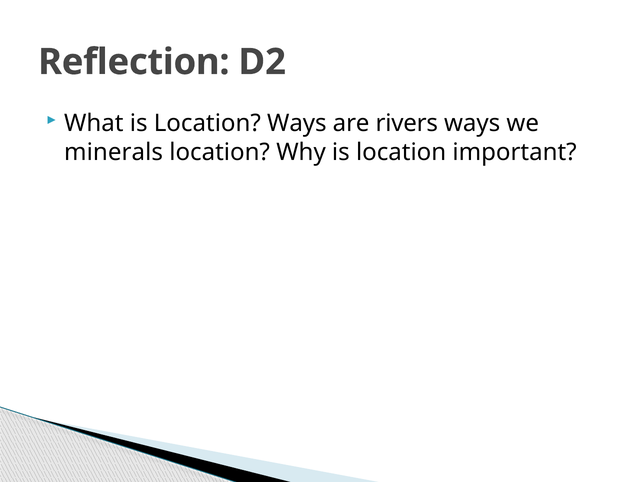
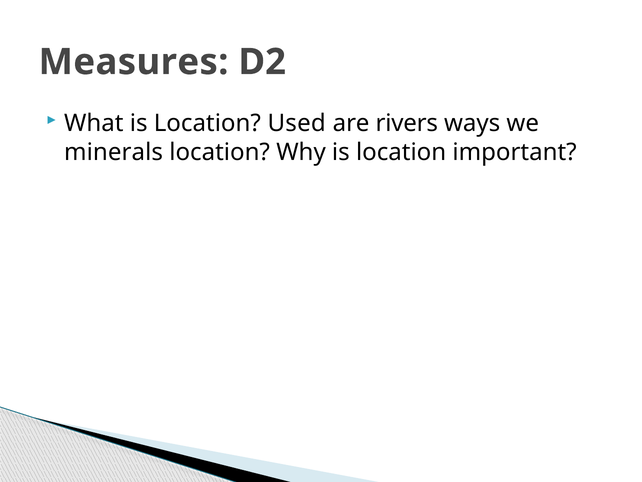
Reflection: Reflection -> Measures (133, 62)
Location Ways: Ways -> Used (297, 123)
